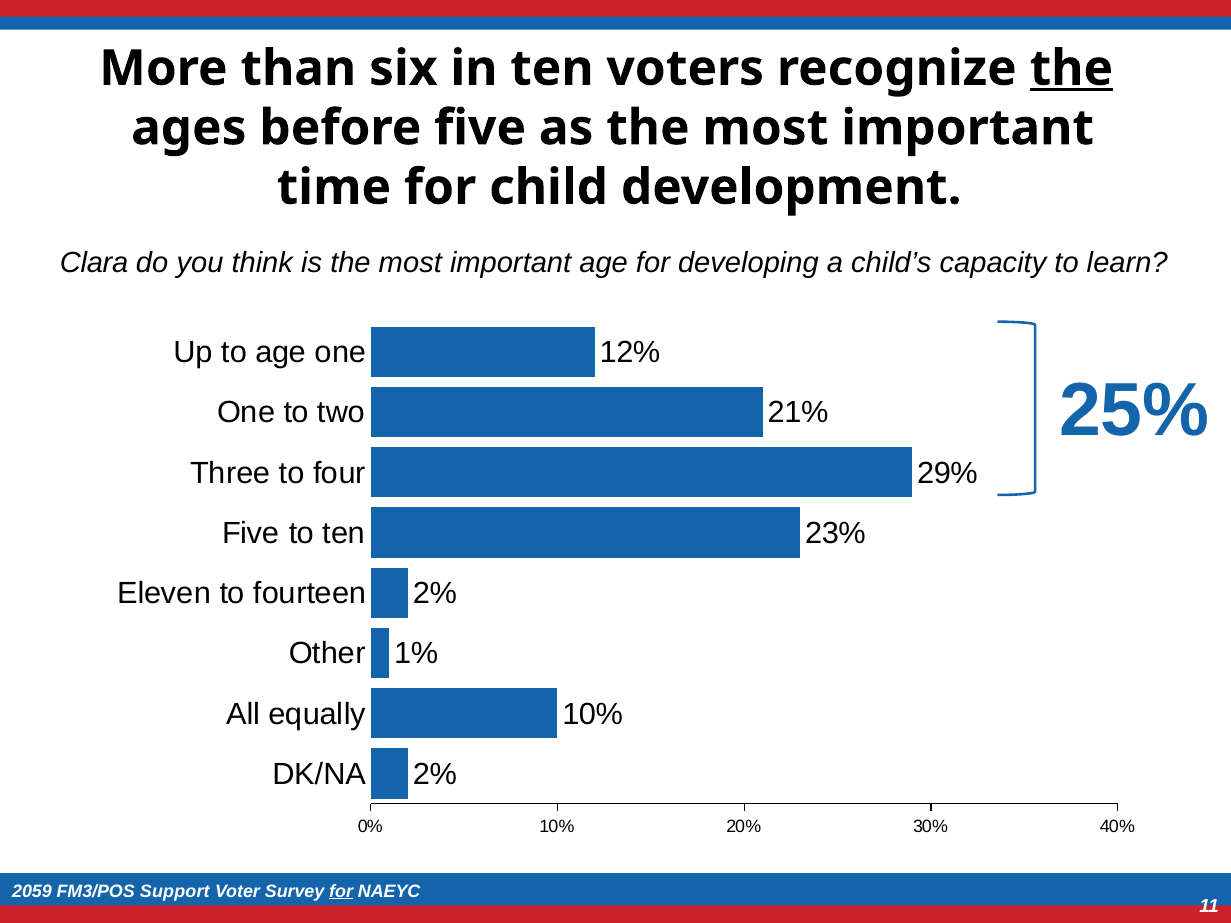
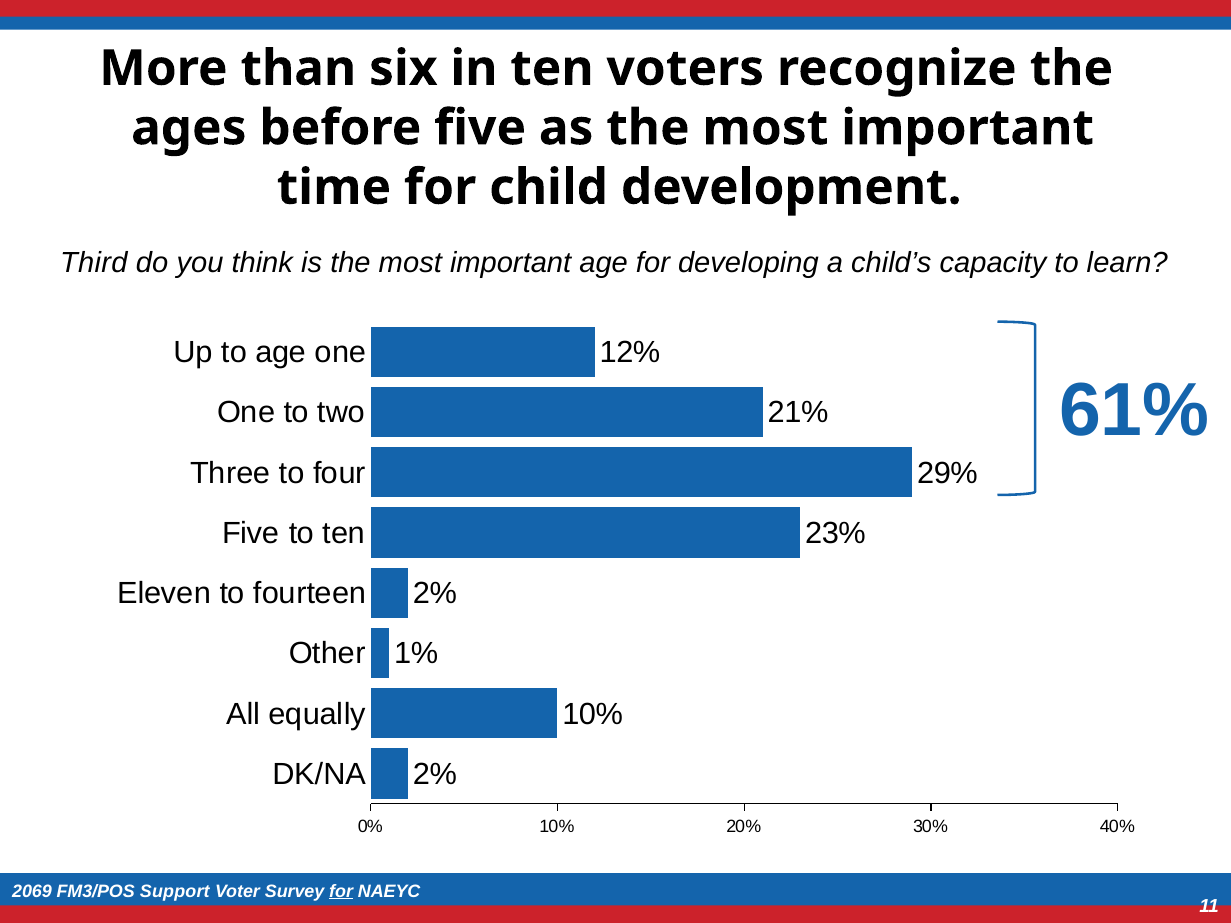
the underline: present -> none (1071, 68)
Clara: Clara -> Third (94, 263)
25%: 25% -> 61% (1134, 411)
2059: 2059 -> 2069 (32, 891)
